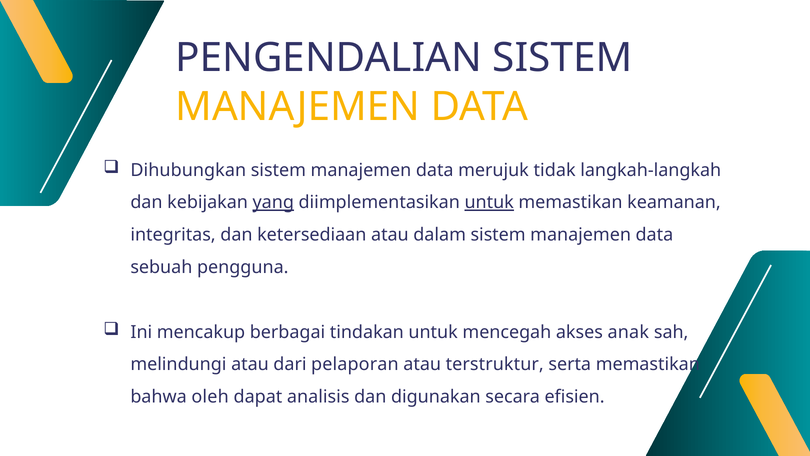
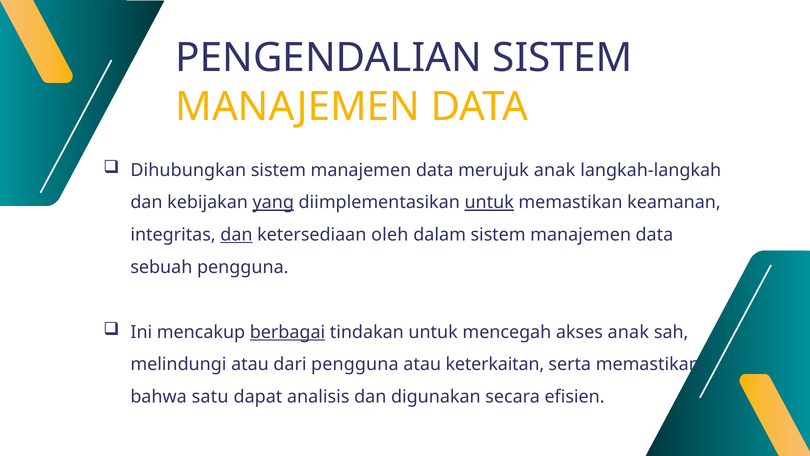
merujuk tidak: tidak -> anak (555, 170)
dan underline: none -> present (236, 235)
ketersediaan atau: atau -> oleh (390, 235)
berbagai underline: none -> present (287, 332)
dari pelaporan: pelaporan -> pengguna (355, 364)
terstruktur: terstruktur -> keterkaitan (495, 364)
oleh: oleh -> satu (210, 397)
